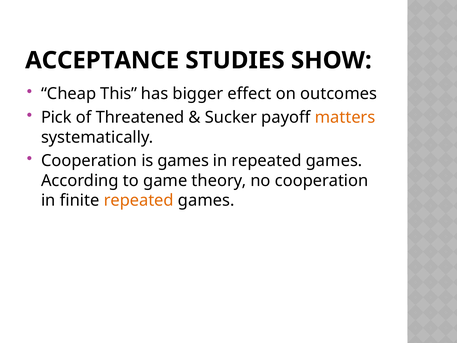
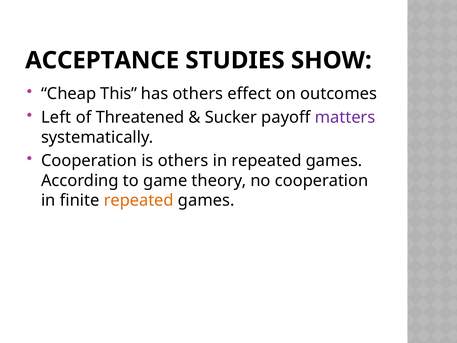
has bigger: bigger -> others (198, 94)
Pick: Pick -> Left (56, 117)
matters colour: orange -> purple (345, 117)
is games: games -> others (183, 161)
